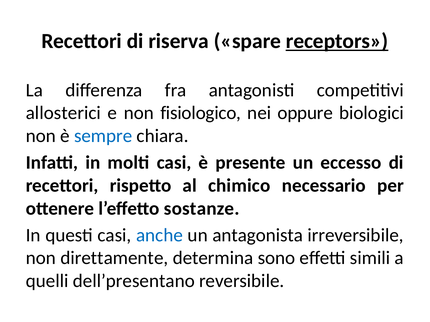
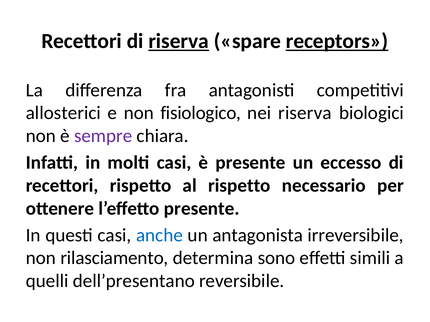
riserva underline: none -> present (179, 41)
nei oppure: oppure -> riserva (305, 113)
sempre colour: blue -> purple (103, 136)
al chimico: chimico -> rispetto (239, 186)
l’effetto sostanze: sostanze -> presente (202, 209)
direttamente: direttamente -> rilasciamento (114, 258)
